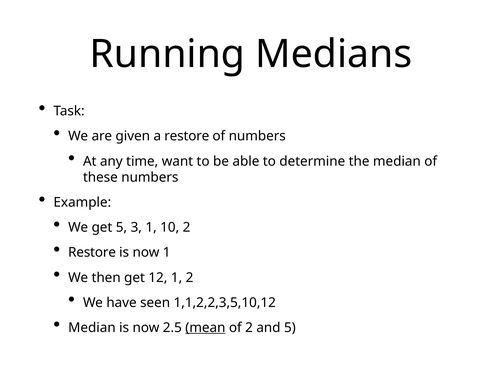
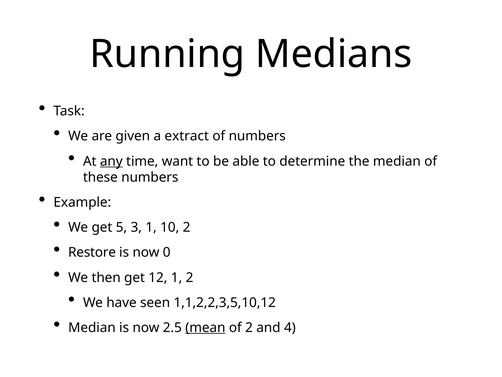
a restore: restore -> extract (187, 136)
any underline: none -> present (111, 161)
now 1: 1 -> 0 (167, 252)
and 5: 5 -> 4 (290, 327)
